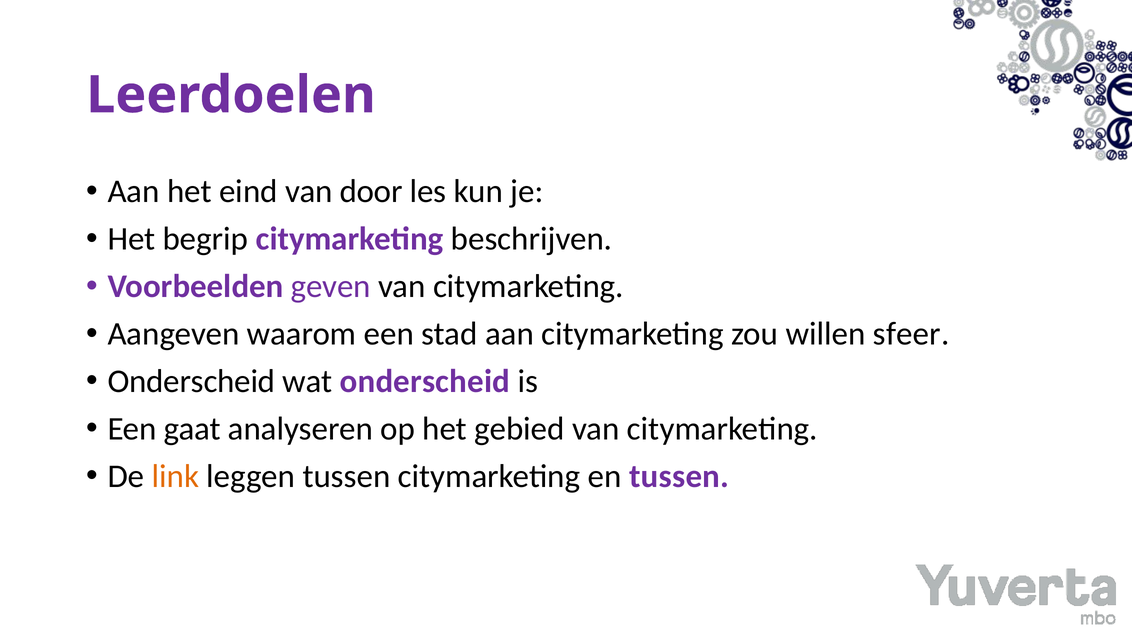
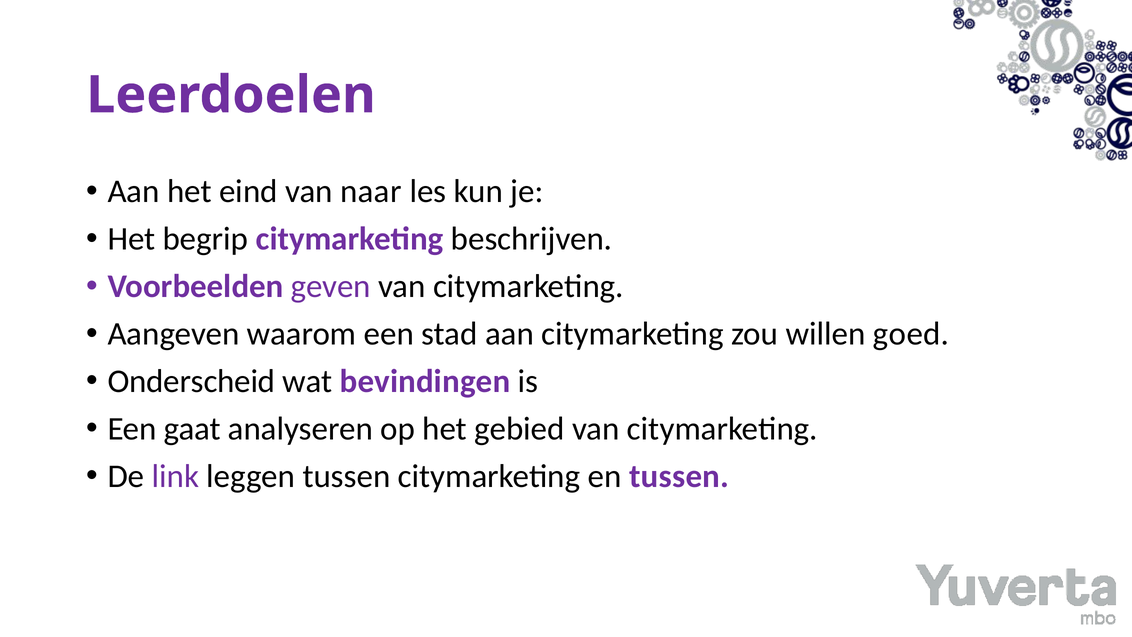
door: door -> naar (371, 191)
sfeer: sfeer -> goed (911, 334)
wat onderscheid: onderscheid -> bevindingen (425, 381)
link colour: orange -> purple (175, 476)
